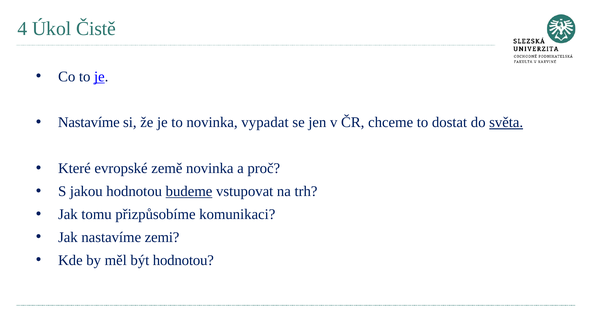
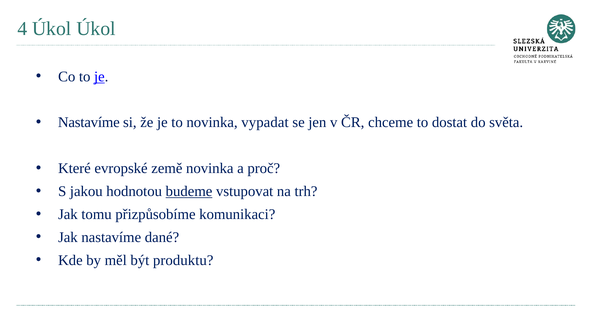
Úkol Čistě: Čistě -> Úkol (96, 29)
světa underline: present -> none (506, 122)
zemi: zemi -> dané (162, 237)
být hodnotou: hodnotou -> produktu (183, 260)
